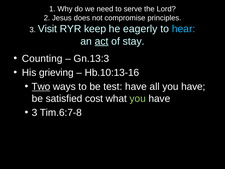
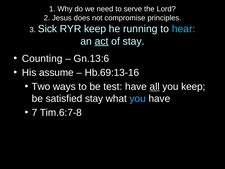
Visit: Visit -> Sick (47, 29)
eagerly: eagerly -> running (140, 29)
Gn.13:3: Gn.13:3 -> Gn.13:6 (91, 58)
grieving: grieving -> assume (56, 72)
Hb.10:13-16: Hb.10:13-16 -> Hb.69:13-16 (112, 72)
Two underline: present -> none (41, 86)
all underline: none -> present (155, 86)
have: have -> keep (193, 86)
satisfied cost: cost -> stay (94, 98)
you colour: light green -> light blue (138, 98)
3: 3 -> 7 (35, 112)
